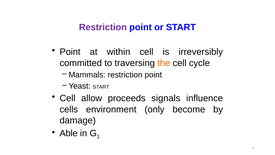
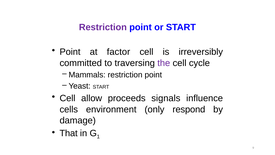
within: within -> factor (118, 52)
the colour: orange -> purple (164, 63)
become: become -> respond (189, 109)
Able: Able -> That (69, 133)
